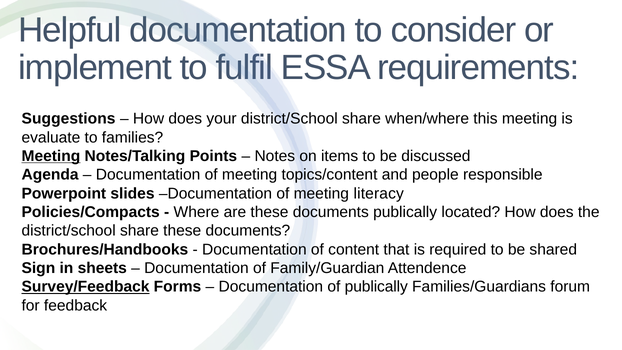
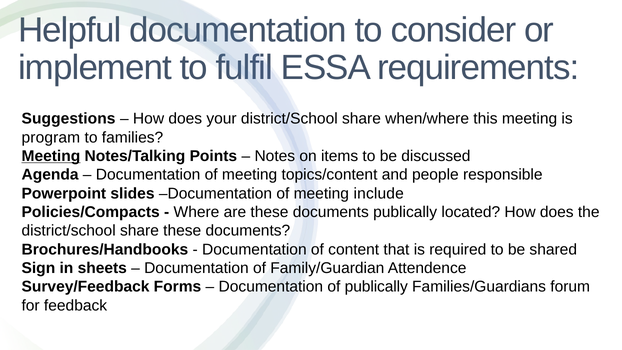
evaluate: evaluate -> program (51, 137)
literacy: literacy -> include (379, 193)
Survey/Feedback underline: present -> none (86, 287)
